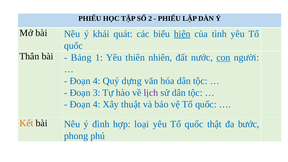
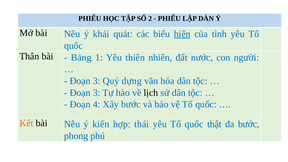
con underline: present -> none (223, 57)
4: 4 -> 3 (97, 81)
lịch colour: purple -> black (151, 93)
Xây thuật: thuật -> bước (131, 104)
đình: đình -> kiến (101, 124)
loại: loại -> thái (142, 124)
